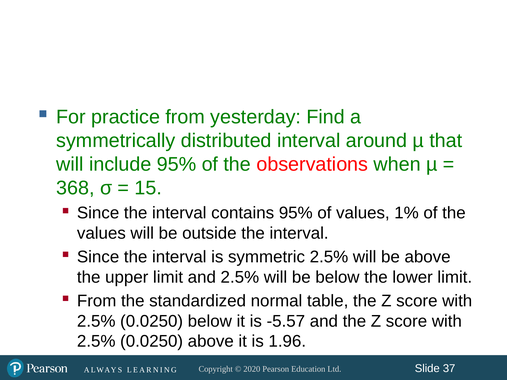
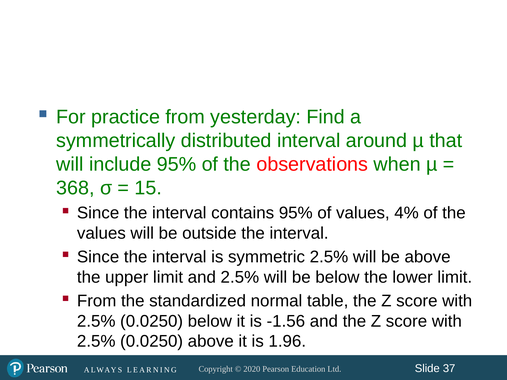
1%: 1% -> 4% (407, 213)
-5.57: -5.57 -> -1.56 (286, 321)
